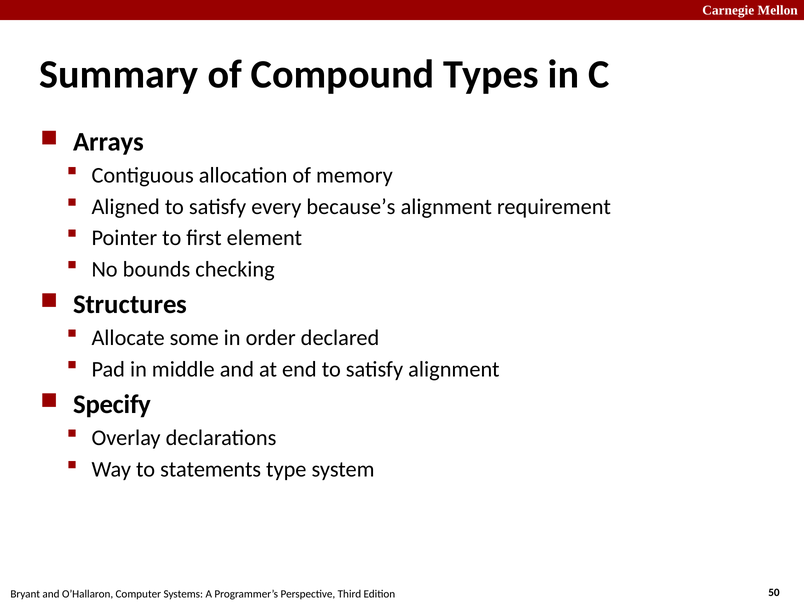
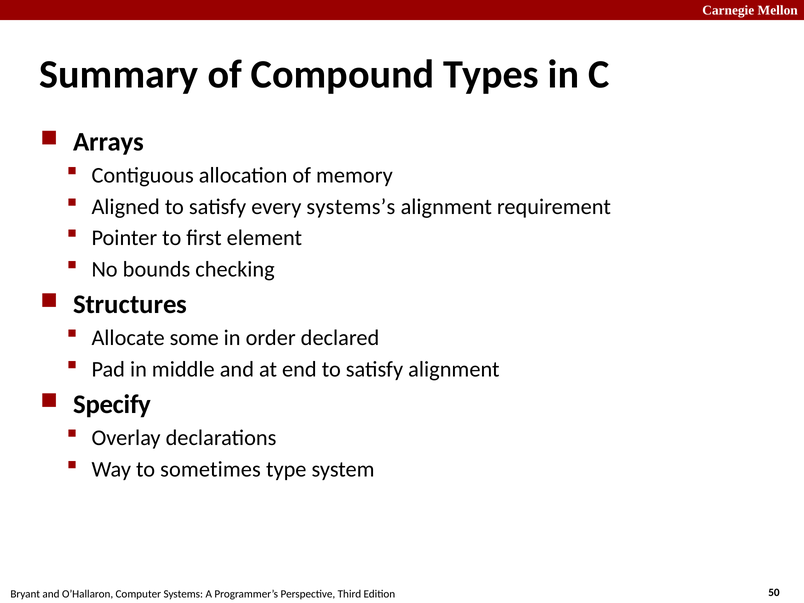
because’s: because’s -> systems’s (351, 207)
statements: statements -> sometimes (211, 469)
